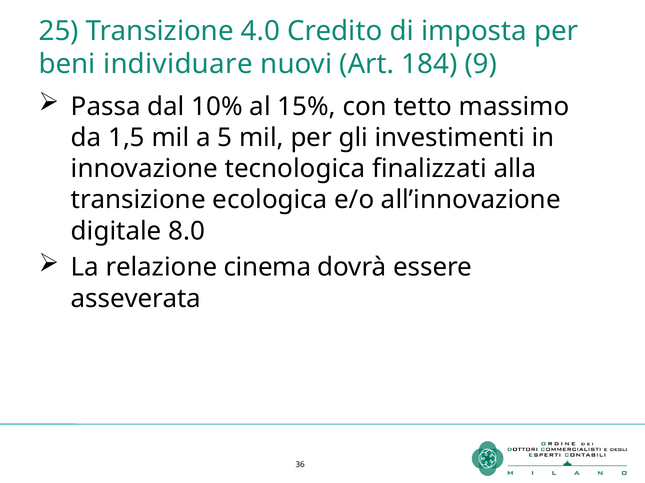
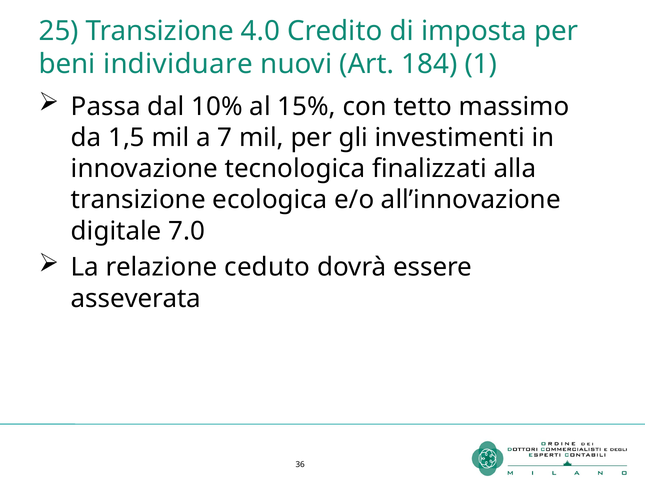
9: 9 -> 1 (481, 64)
5: 5 -> 7 (225, 138)
8.0: 8.0 -> 7.0 (187, 231)
cinema: cinema -> ceduto (267, 268)
